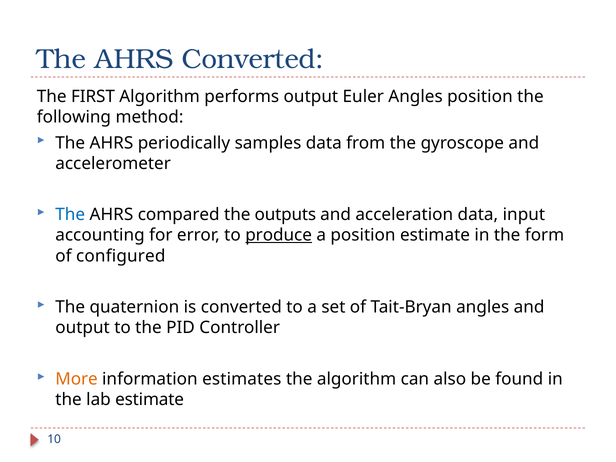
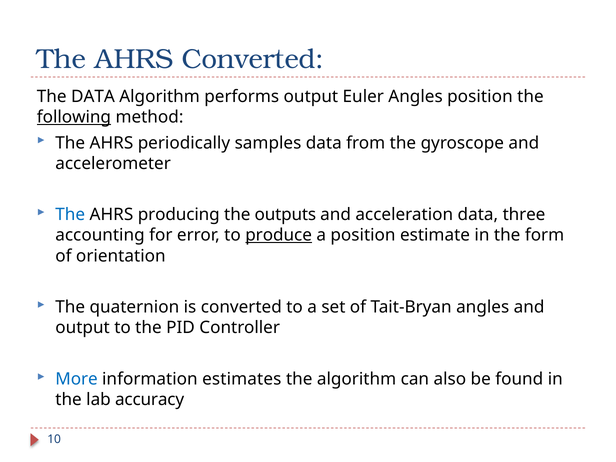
The FIRST: FIRST -> DATA (93, 97)
following underline: none -> present (74, 117)
compared: compared -> producing (179, 215)
input: input -> three (524, 215)
configured: configured -> orientation (121, 256)
More colour: orange -> blue (77, 379)
lab estimate: estimate -> accuracy (150, 400)
